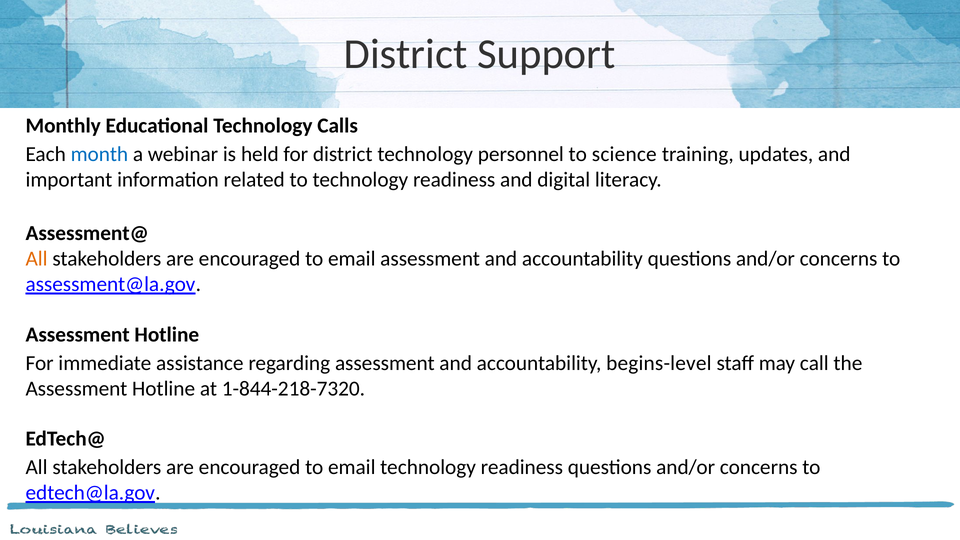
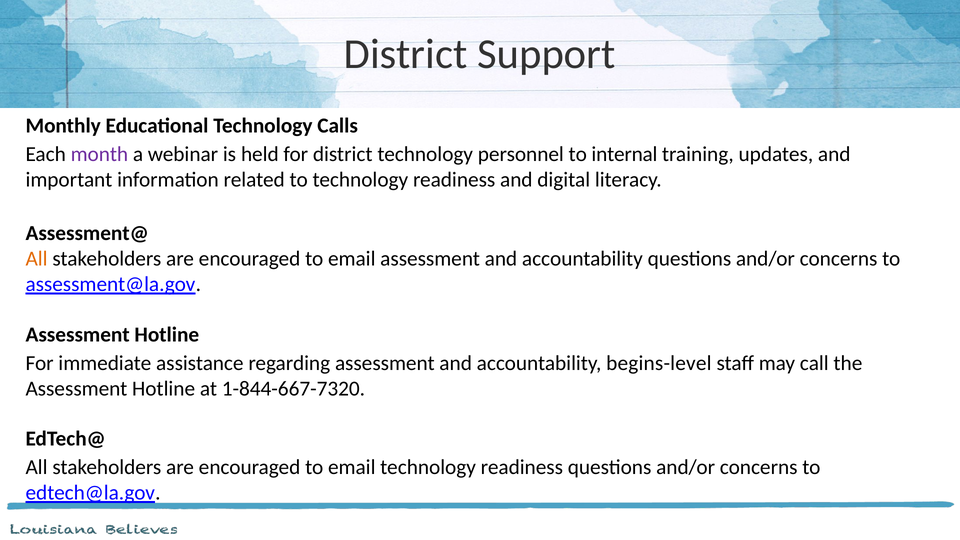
month colour: blue -> purple (99, 154)
science: science -> internal (624, 154)
1-844-218-7320: 1-844-218-7320 -> 1-844-667-7320 (293, 389)
